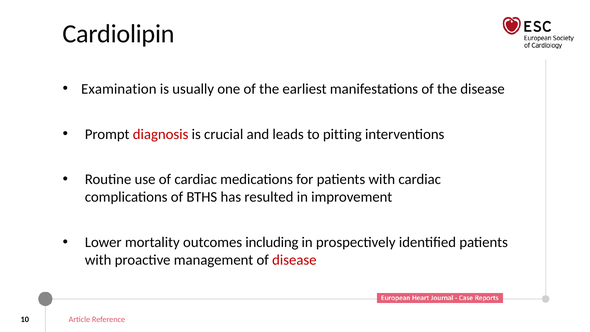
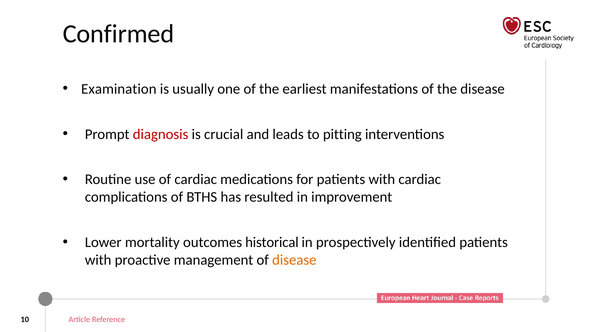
Cardiolipin: Cardiolipin -> Confirmed (118, 34)
including: including -> historical (272, 242)
disease colour: red -> orange (294, 260)
